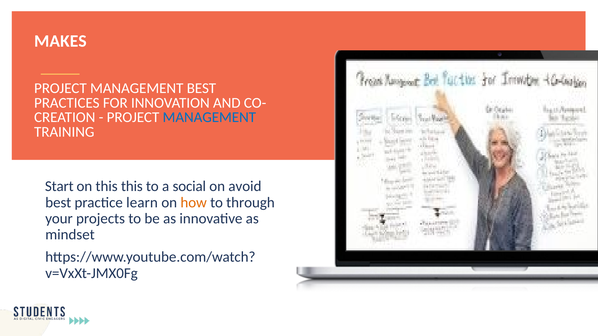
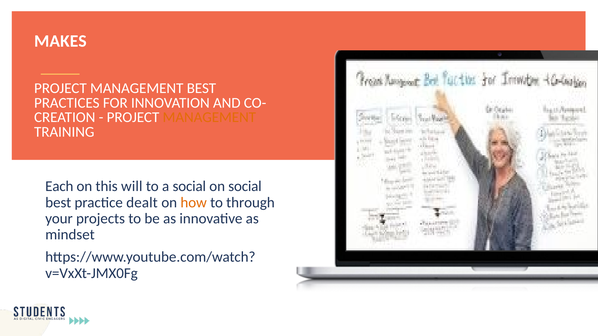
MANAGEMENT colour: blue -> orange (209, 117)
Start: Start -> Each (59, 187)
this this: this -> will (132, 187)
on avoid: avoid -> social (245, 187)
learn: learn -> dealt (142, 203)
